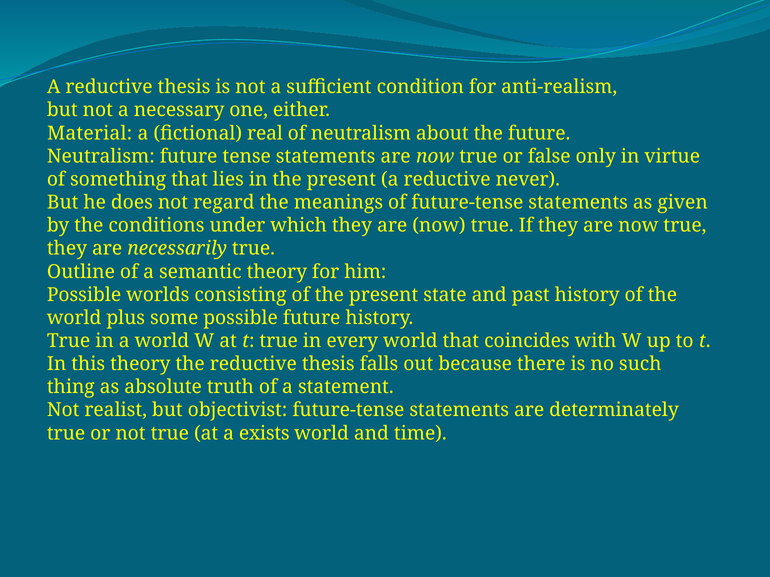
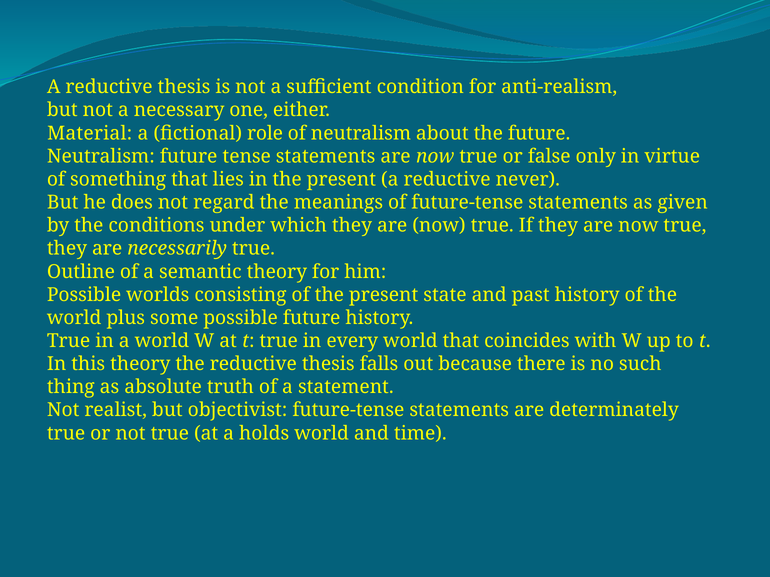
real: real -> role (265, 133)
exists: exists -> holds (264, 434)
